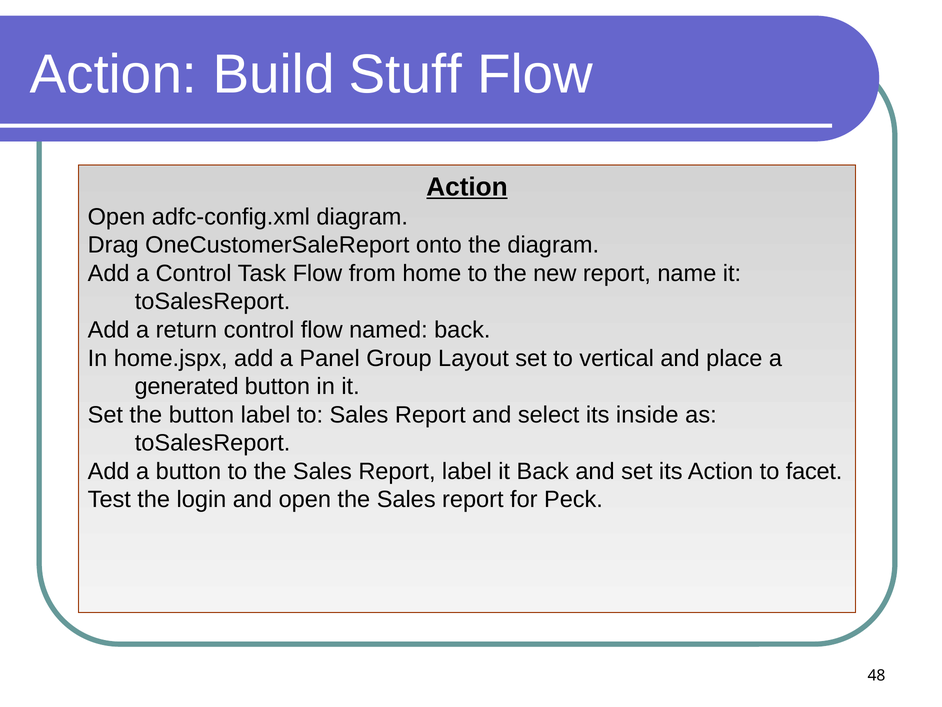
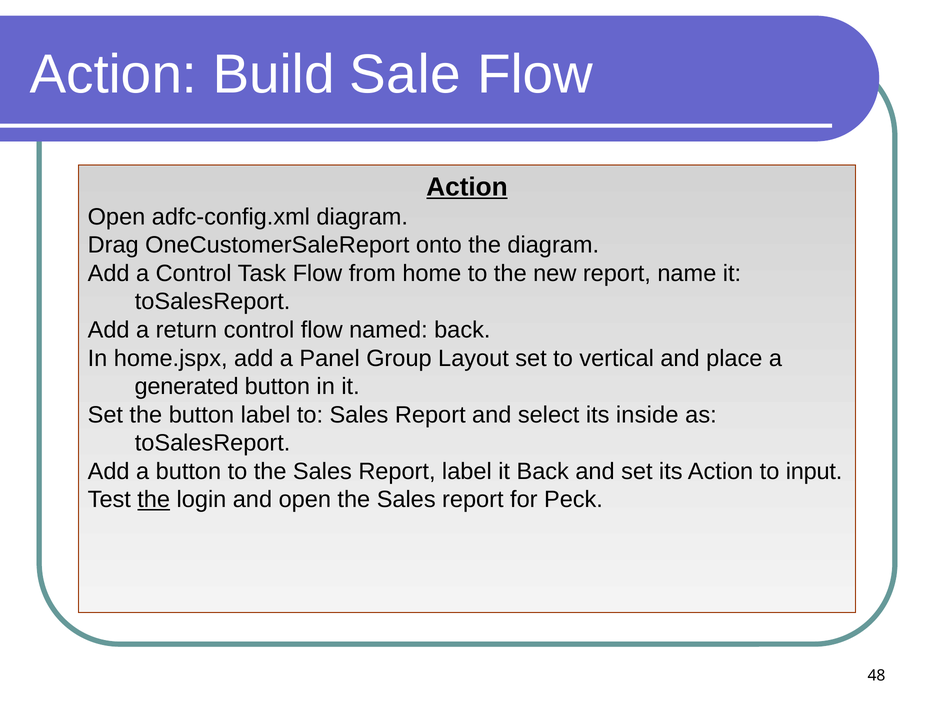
Stuff: Stuff -> Sale (405, 74)
facet: facet -> input (814, 471)
the underline: none -> present (154, 499)
